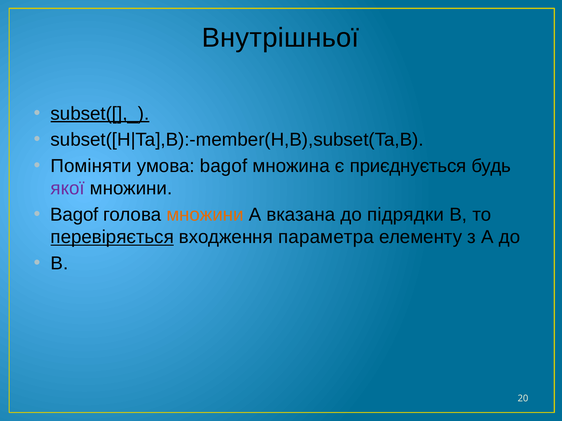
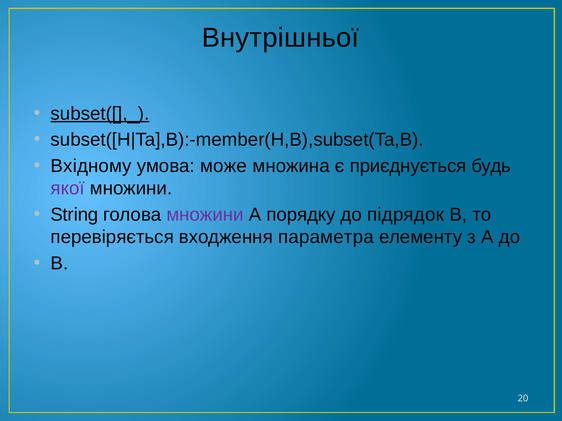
Поміняти: Поміняти -> Вхідному (91, 166)
умова bagof: bagof -> може (224, 166)
Bagof: Bagof -> String (74, 215)
множини colour: orange -> purple (205, 215)
вказана: вказана -> порядку (301, 215)
підрядки: підрядки -> підрядок (406, 215)
перевіряється underline: present -> none (112, 237)
